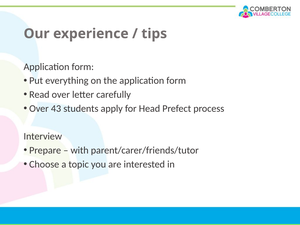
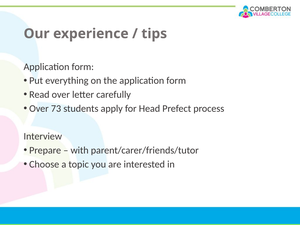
43: 43 -> 73 (56, 109)
